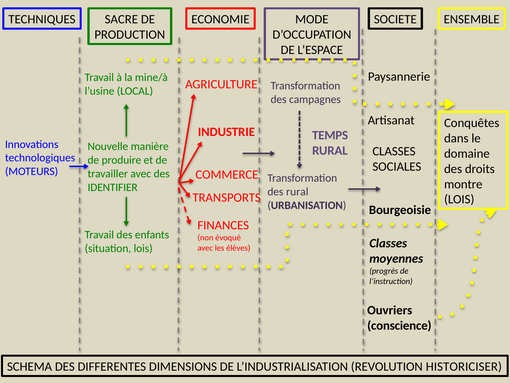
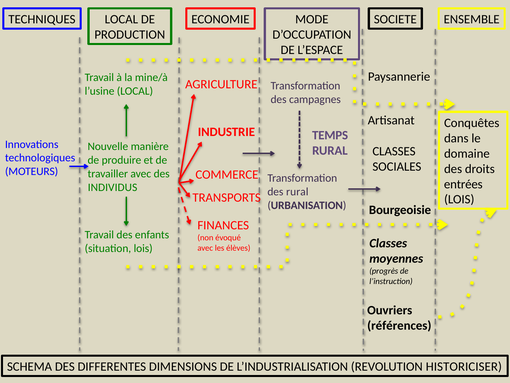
SACRE: SACRE -> LOCAL (121, 19)
montre: montre -> entrées (463, 184)
IDENTIFIER: IDENTIFIER -> INDIVIDUS (113, 187)
conscience: conscience -> références (399, 325)
